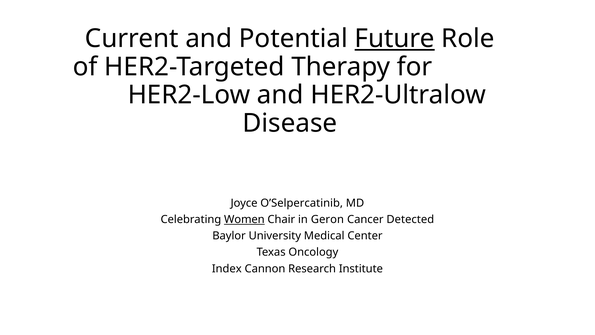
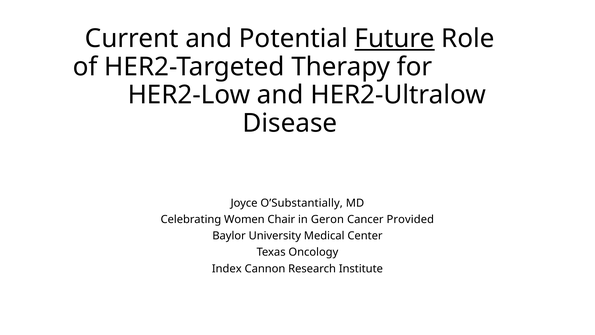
O’Selpercatinib: O’Selpercatinib -> O’Substantially (302, 203)
Women underline: present -> none (244, 219)
Detected: Detected -> Provided (410, 219)
